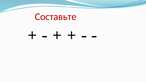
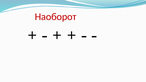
Составьте: Составьте -> Наоборот (56, 17)
